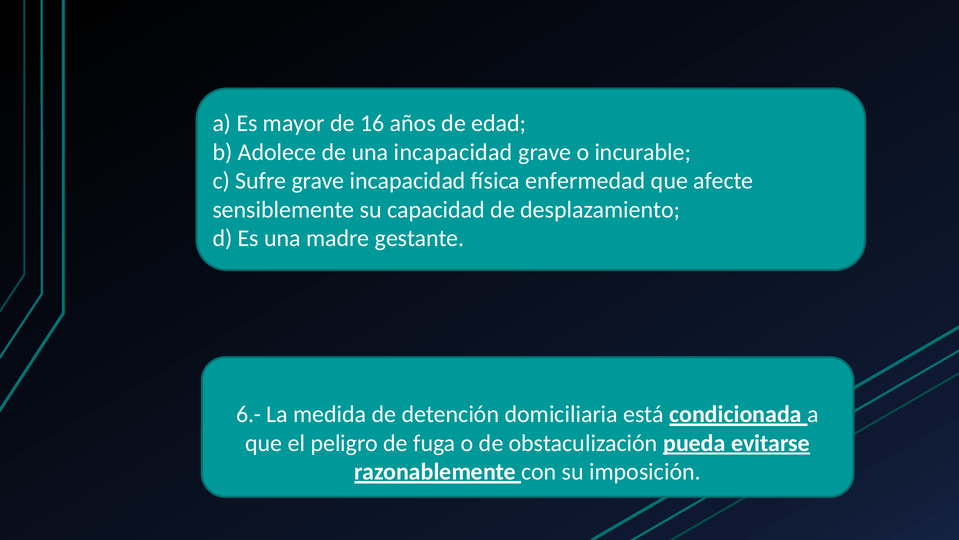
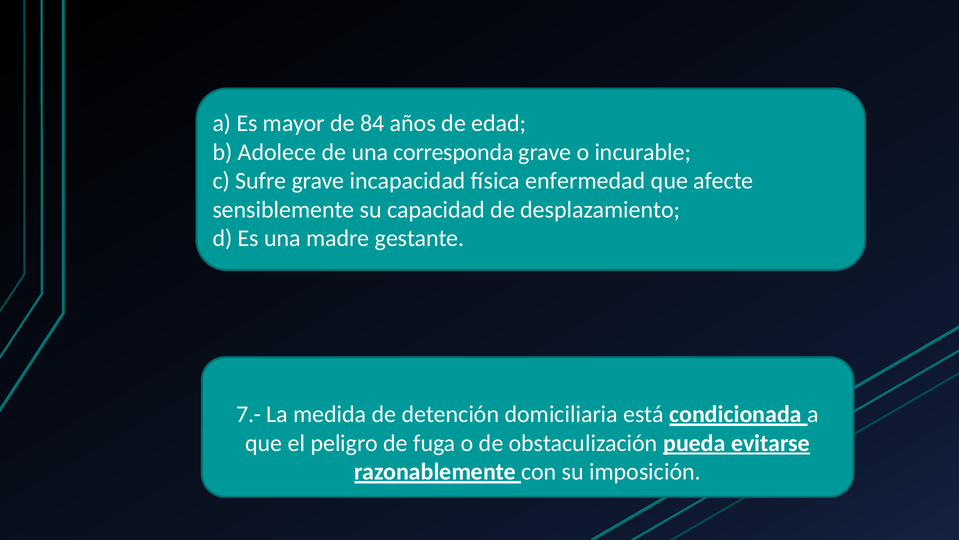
16: 16 -> 84 (372, 123)
una incapacidad: incapacidad -> corresponda (453, 152)
6.-: 6.- -> 7.- (249, 414)
